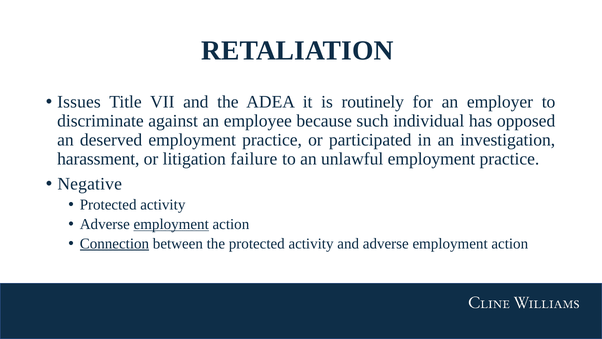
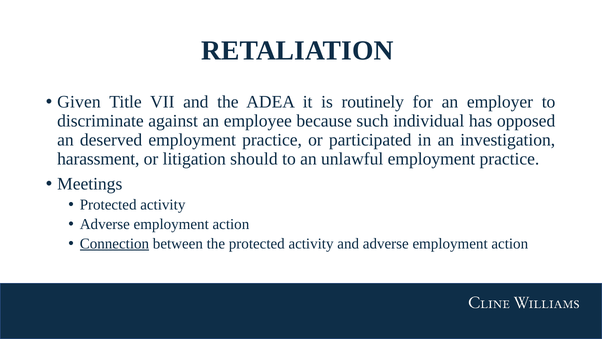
Issues: Issues -> Given (79, 102)
failure: failure -> should (254, 159)
Negative: Negative -> Meetings (90, 184)
employment underline: present -> none (171, 224)
